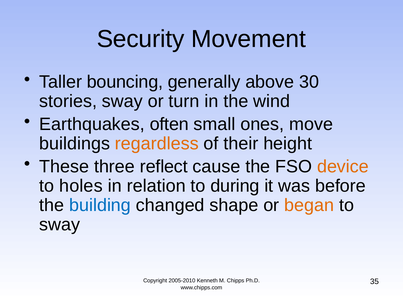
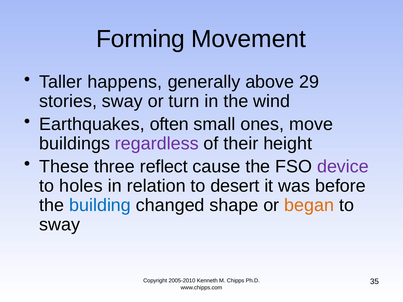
Security: Security -> Forming (141, 39)
bouncing: bouncing -> happens (125, 82)
30: 30 -> 29 (309, 82)
regardless colour: orange -> purple (157, 144)
device colour: orange -> purple (343, 167)
during: during -> desert (235, 186)
